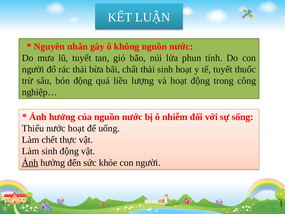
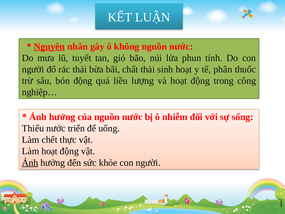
Nguyên underline: none -> present (49, 46)
tế tuyết: tuyết -> phân (223, 69)
nước hoạt: hoạt -> triển (76, 128)
Làm sinh: sinh -> hoạt (50, 151)
